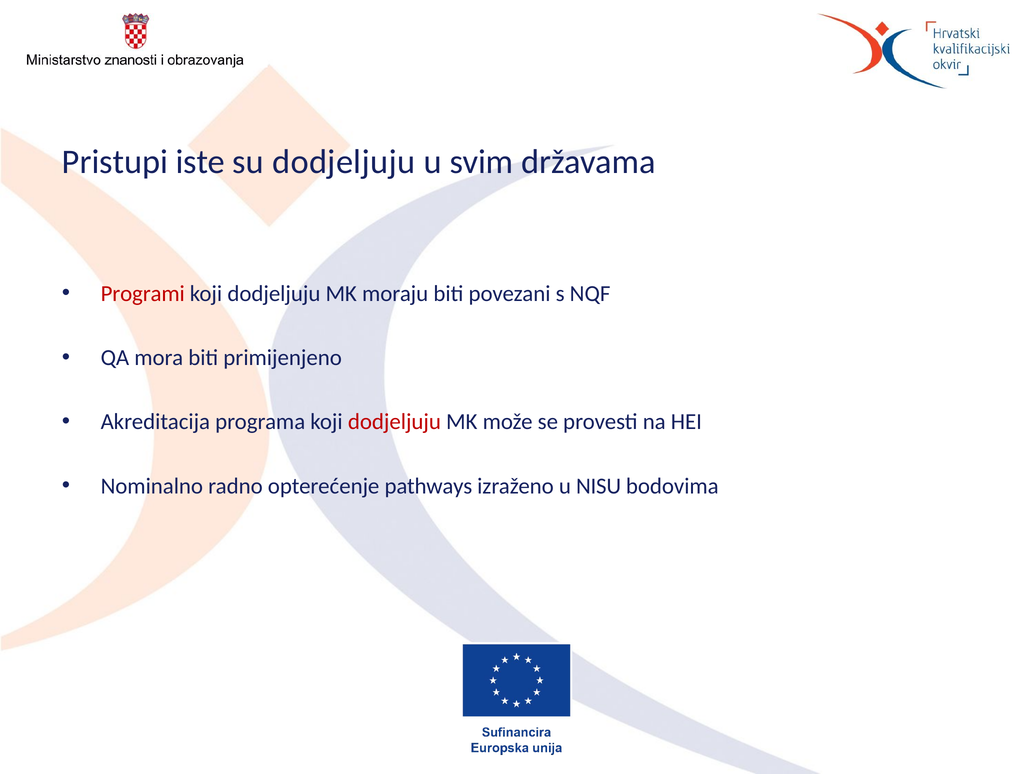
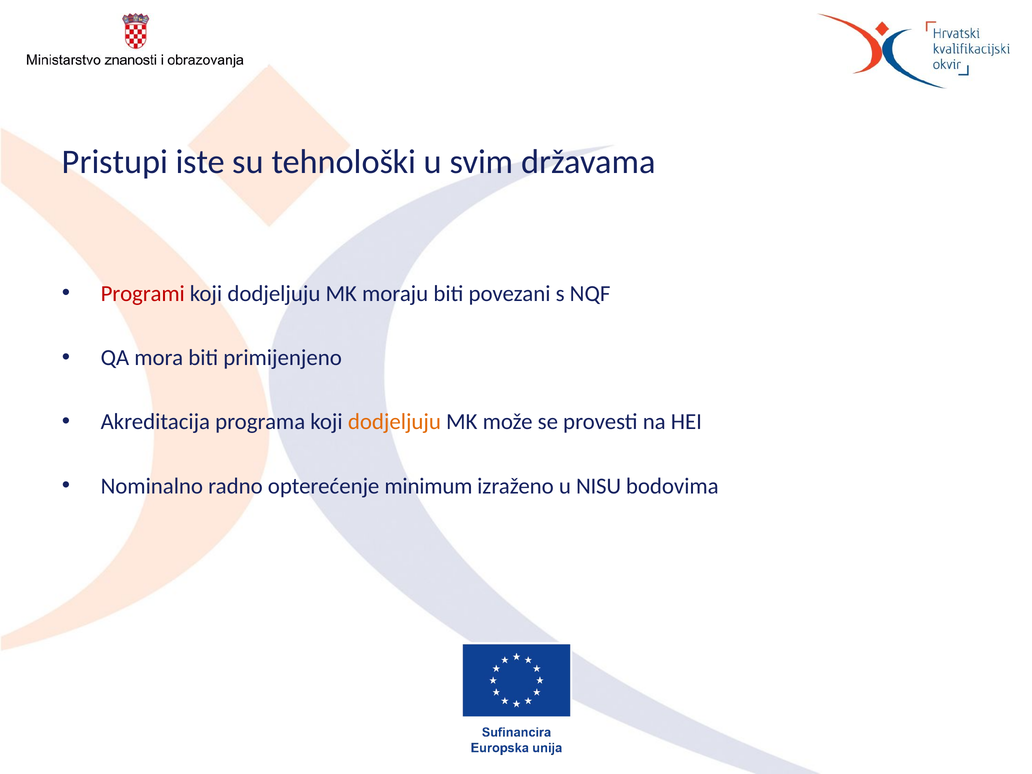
su dodjeljuju: dodjeljuju -> tehnološki (344, 162)
dodjeljuju colour: red -> orange (394, 422)
pathways: pathways -> minimum (428, 486)
